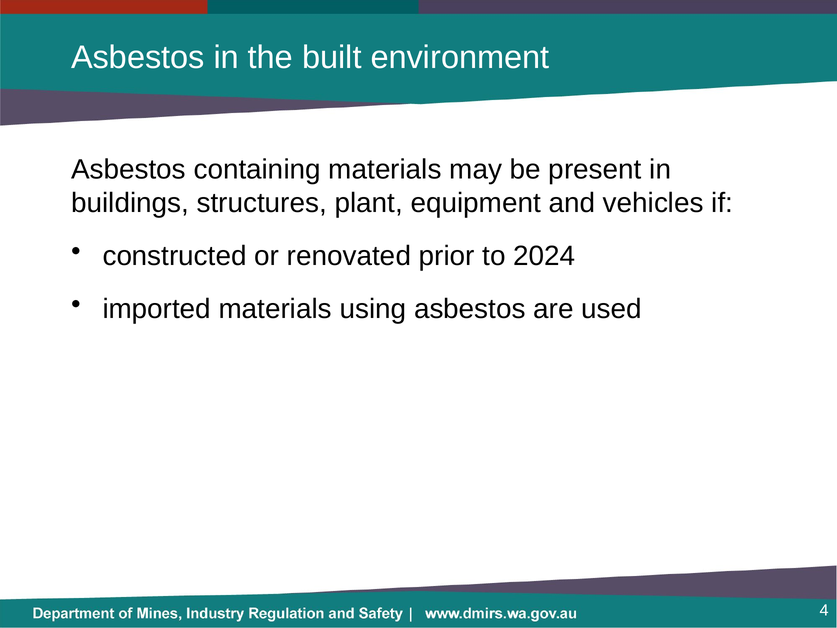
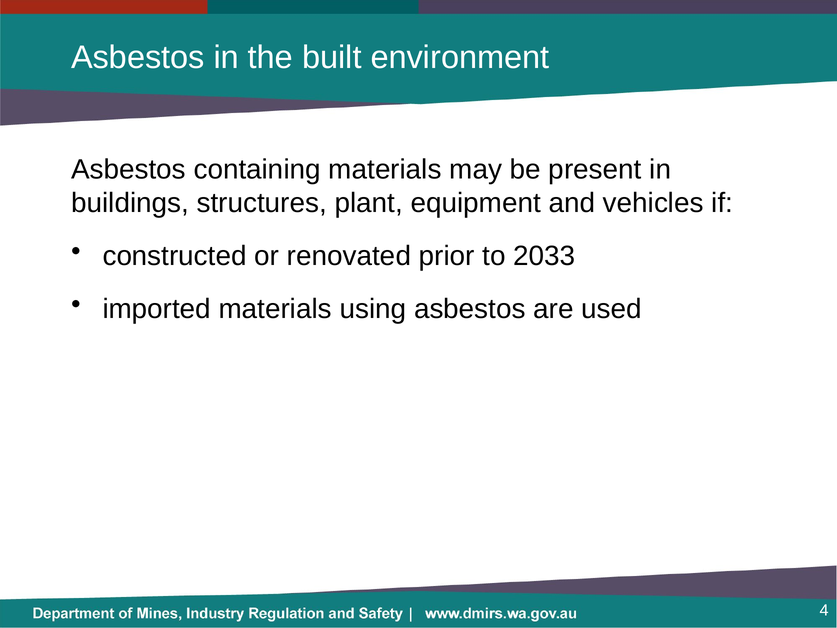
2024: 2024 -> 2033 (544, 256)
